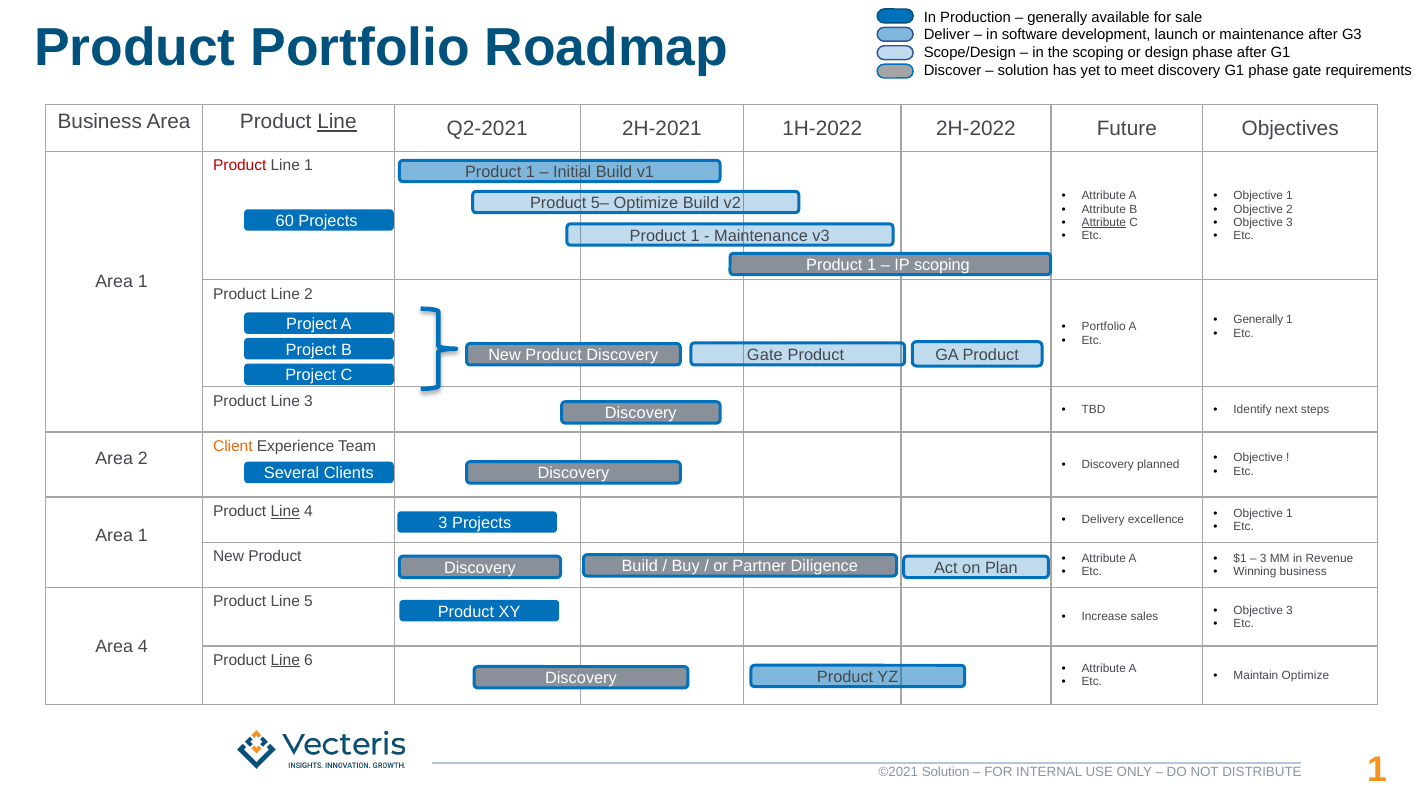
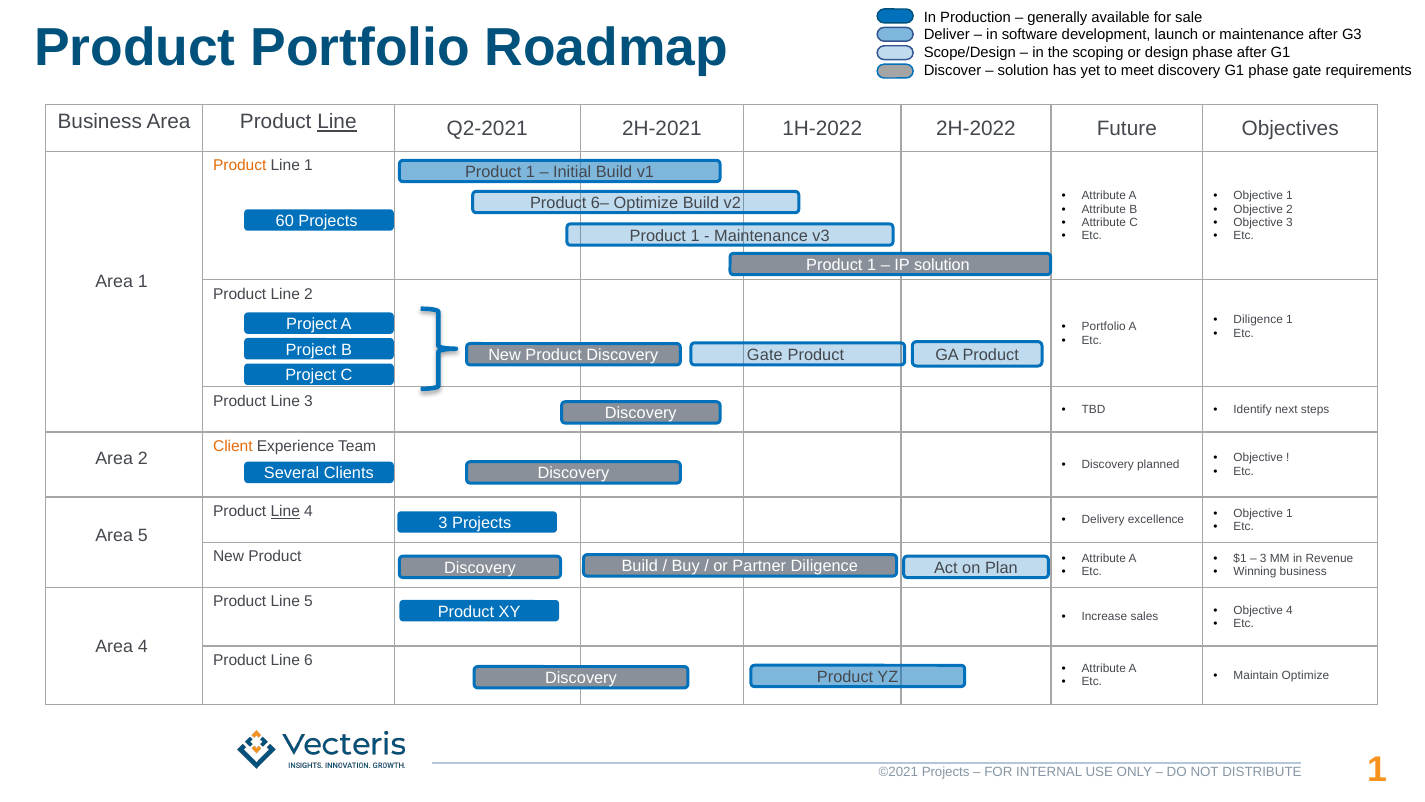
Product colour: red -> orange (240, 166)
5–: 5– -> 6– (600, 203)
Attribute underline: present -> none (1104, 222)
IP scoping: scoping -> solution (942, 265)
Generally: Generally -> Diligence (1258, 320)
1: 1 -> 5 (143, 536)
3: 3 -> 4 (1290, 610)
Line underline: present -> none (285, 660)
©2021 Solution: Solution -> Projects (946, 772)
